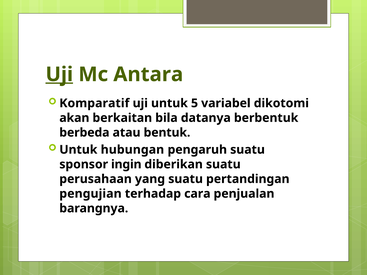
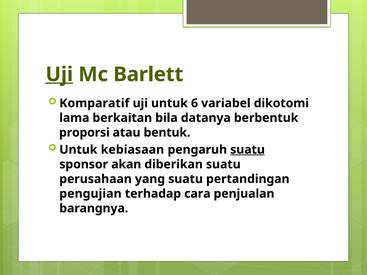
Antara: Antara -> Barlett (148, 74)
5: 5 -> 6 (195, 103)
akan: akan -> lama (74, 118)
berbeda: berbeda -> proporsi (84, 133)
hubungan: hubungan -> kebiasaan (132, 150)
suatu underline: none -> present (248, 150)
ingin: ingin -> akan (126, 164)
